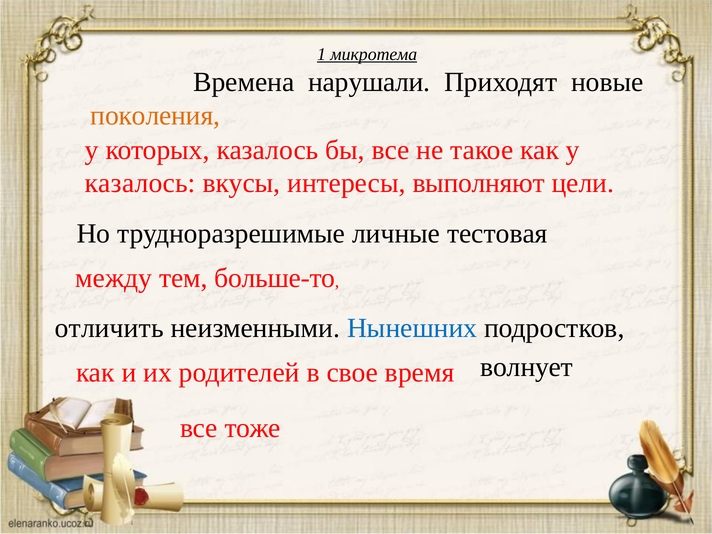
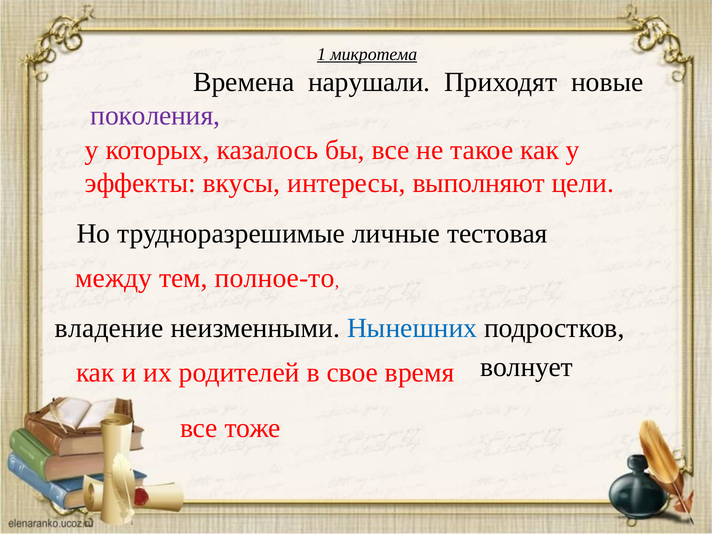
поколения colour: orange -> purple (155, 116)
казалось: казалось -> эффекты (140, 183)
больше-то: больше-то -> полное-то (275, 278)
отличить: отличить -> владение (109, 328)
